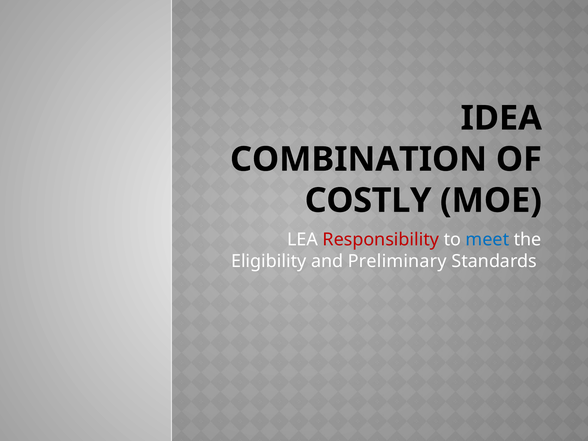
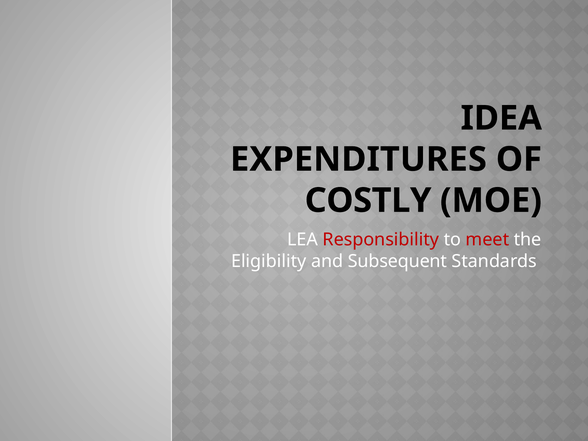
COMBINATION: COMBINATION -> EXPENDITURES (358, 159)
meet colour: blue -> red (487, 240)
Preliminary: Preliminary -> Subsequent (397, 261)
